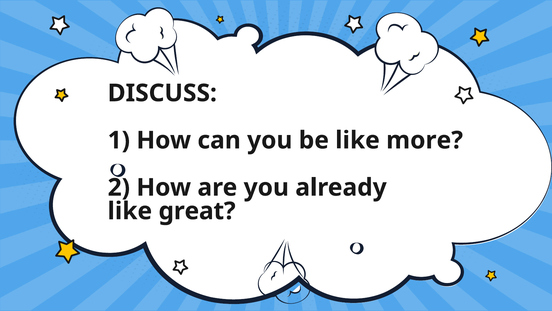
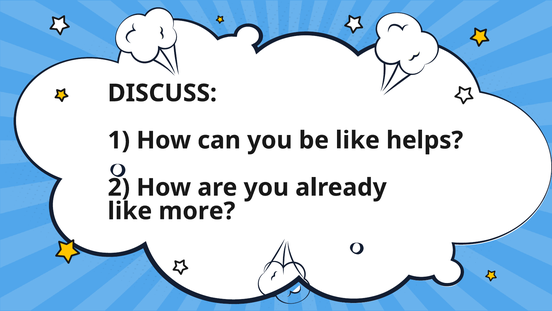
more: more -> helps (425, 140)
great: great -> more (197, 211)
